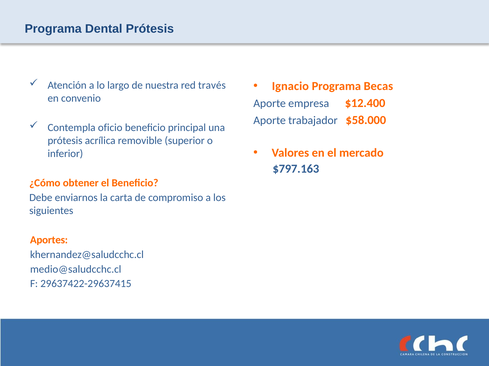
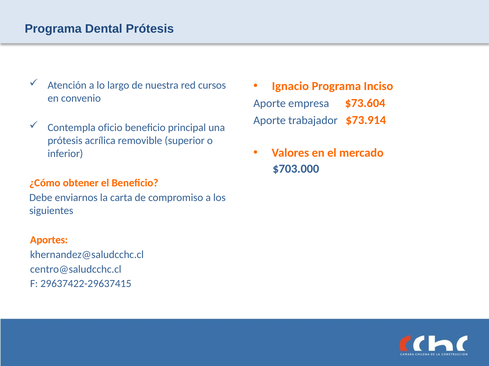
través: través -> cursos (212, 85)
Becas: Becas -> Inciso (378, 86)
$12.400: $12.400 -> $73.604 (365, 103)
$58.000: $58.000 -> $73.914 (366, 120)
$797.163: $797.163 -> $703.000 (296, 169)
medio@saludcchc.cl: medio@saludcchc.cl -> centro@saludcchc.cl (76, 270)
